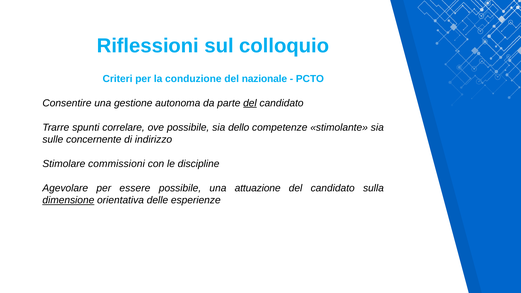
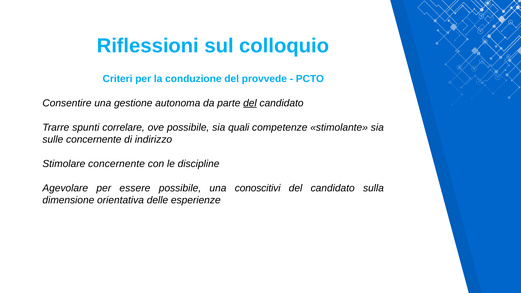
nazionale: nazionale -> provvede (264, 79)
dello: dello -> quali (239, 127)
Stimolare commissioni: commissioni -> concernente (117, 164)
attuazione: attuazione -> conoscitivi (258, 188)
dimensione underline: present -> none (68, 200)
